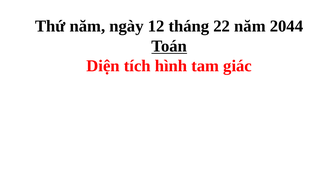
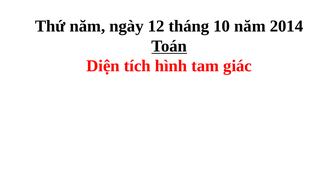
22: 22 -> 10 (222, 26)
2044: 2044 -> 2014 (286, 26)
